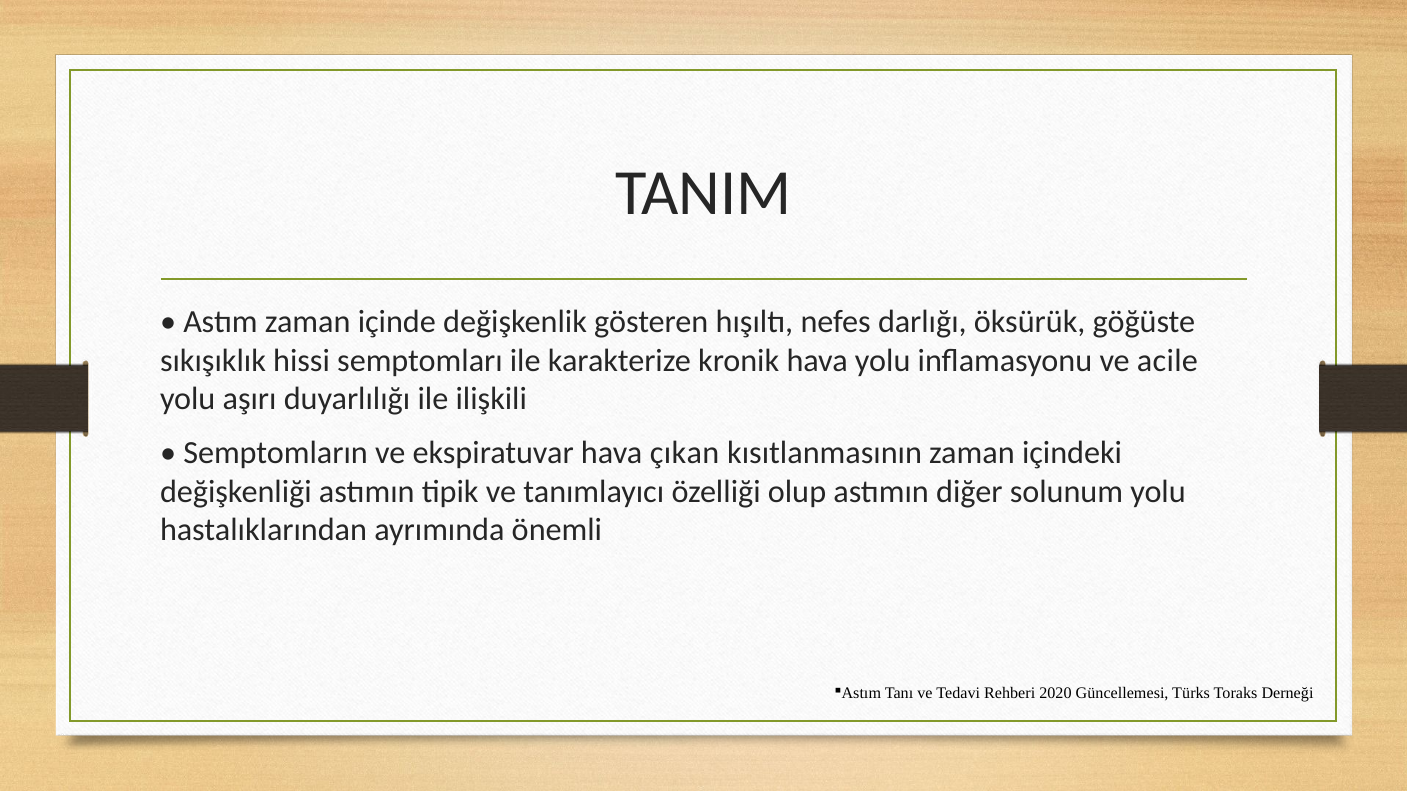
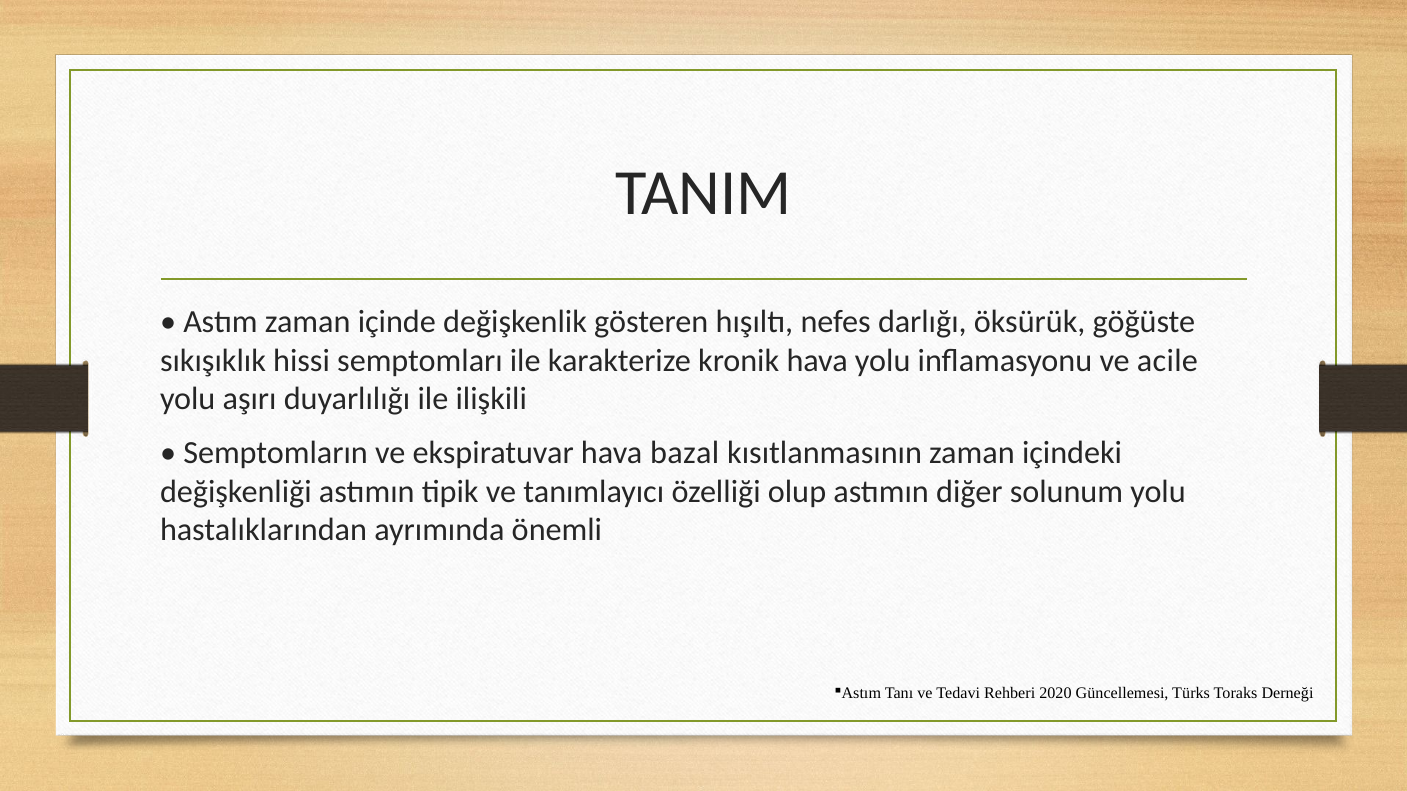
çıkan: çıkan -> bazal (685, 453)
